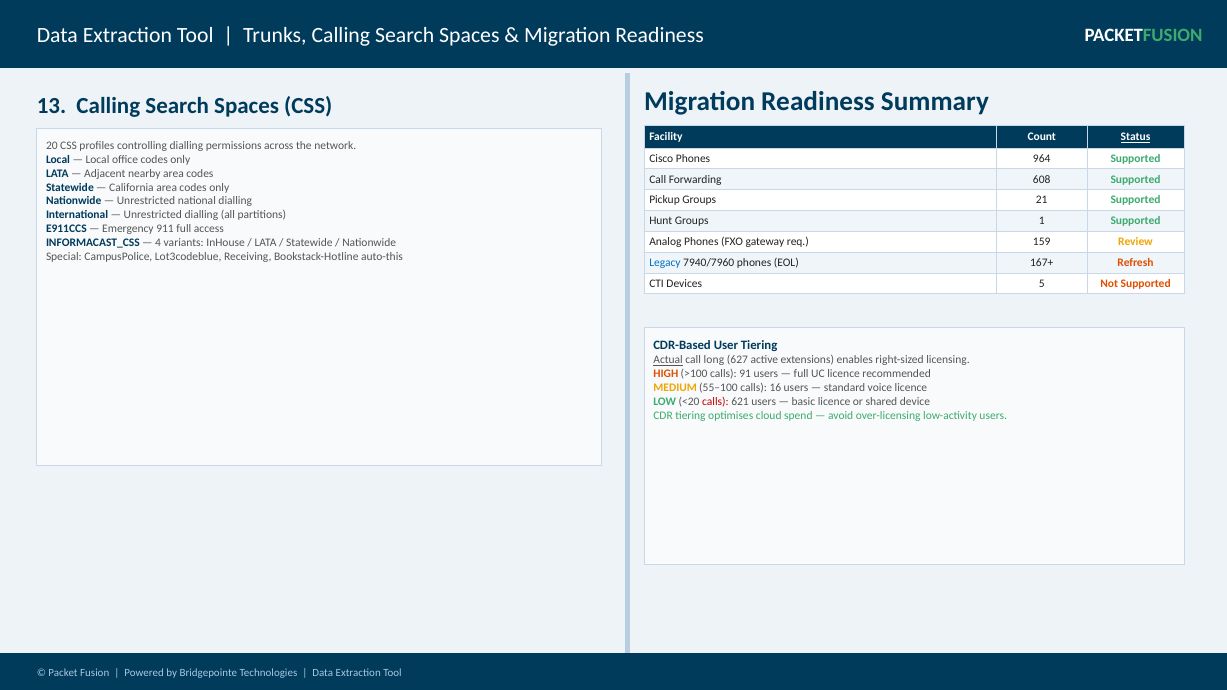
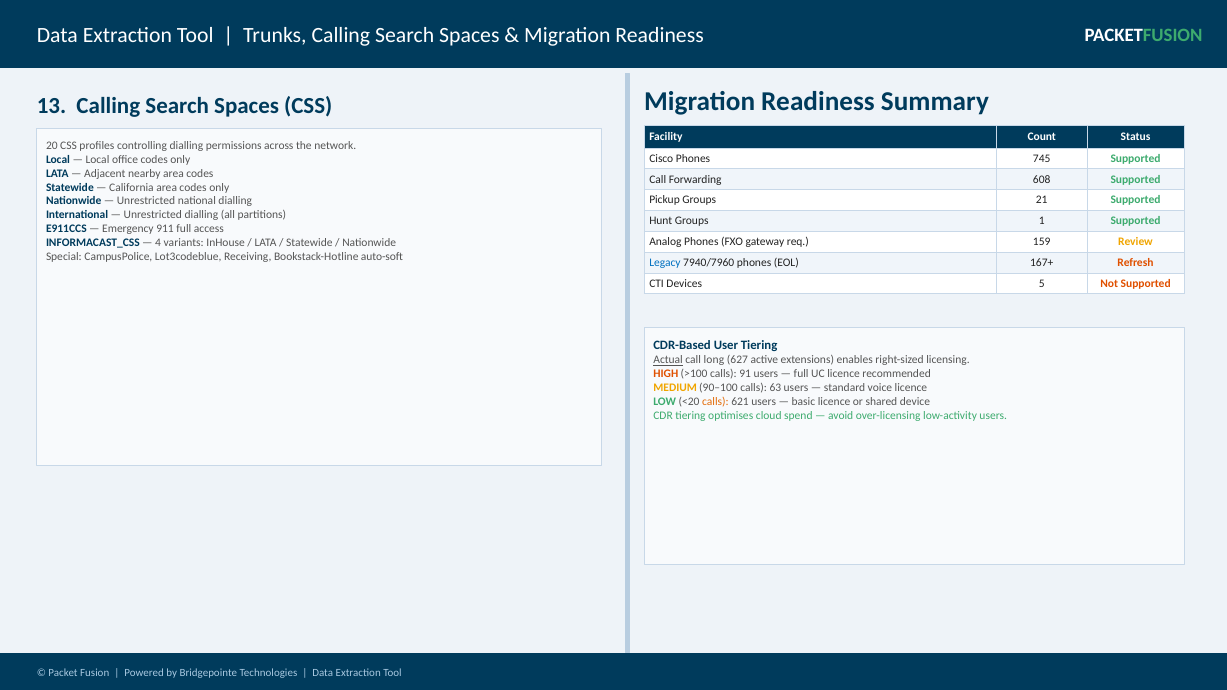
Status underline: present -> none (1136, 137)
964: 964 -> 745 (1042, 158)
auto-this: auto-this -> auto-soft (382, 257)
55–100: 55–100 -> 90–100 (718, 388)
16: 16 -> 63 (775, 388)
calls colour: red -> orange (715, 402)
